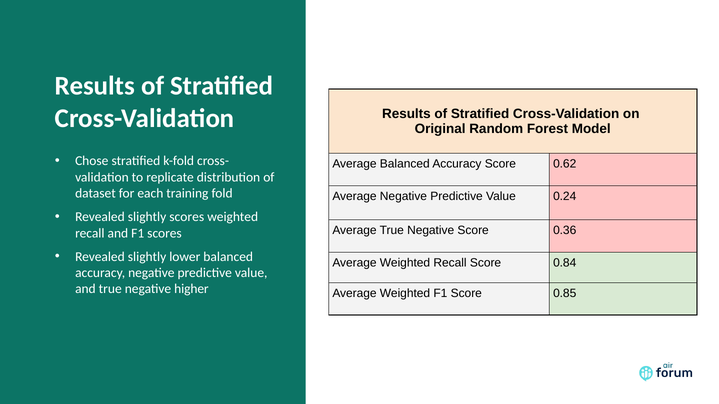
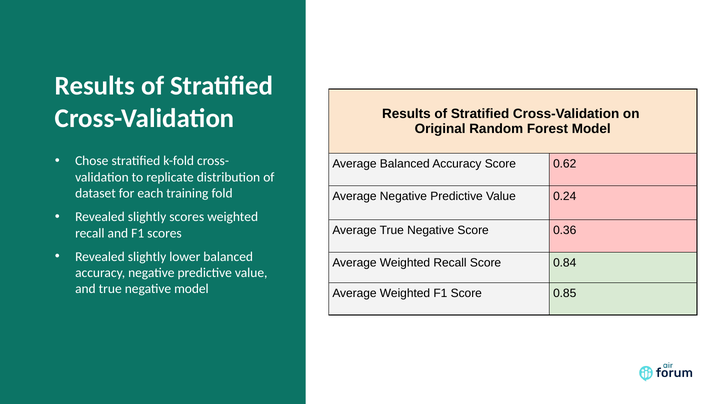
negative higher: higher -> model (191, 289)
